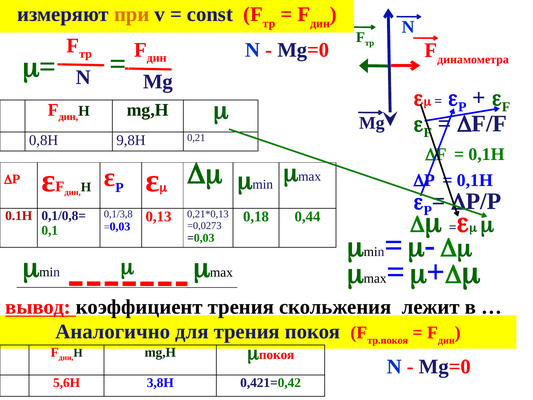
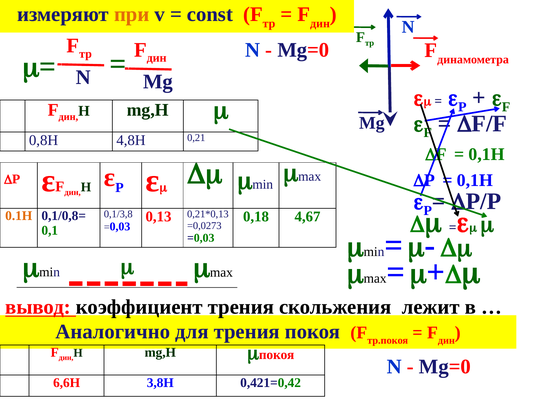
9,8Н: 9,8Н -> 4,8Н (131, 140)
0.1H colour: red -> orange (19, 216)
0,44: 0,44 -> 4,67 (307, 217)
5,6Н: 5,6Н -> 6,6Н (67, 382)
